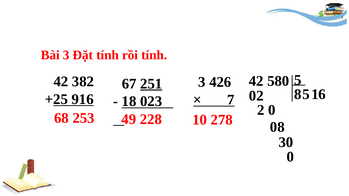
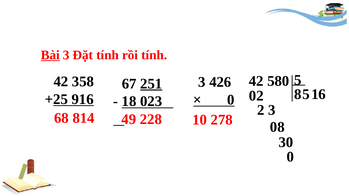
Bài underline: none -> present (50, 55)
382: 382 -> 358 (83, 82)
7: 7 -> 0 (231, 100)
2 0: 0 -> 3 (272, 110)
253: 253 -> 814 (84, 118)
